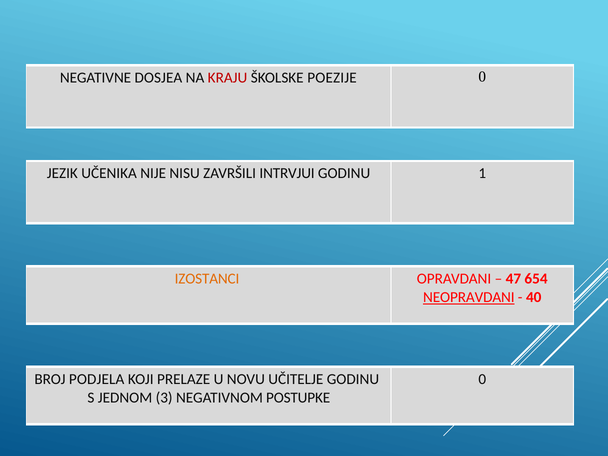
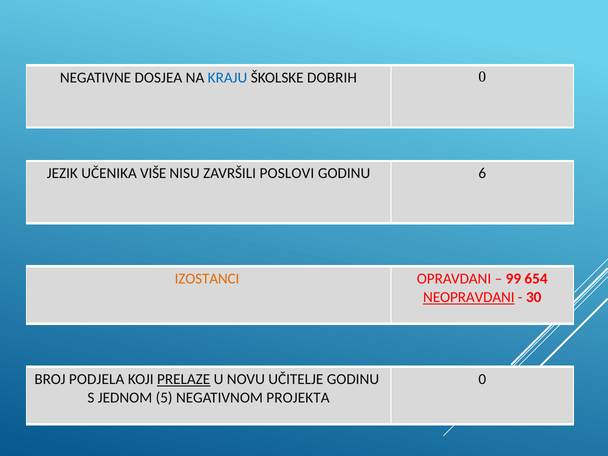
KRAJU colour: red -> blue (228, 78)
POEZIJE: POEZIJE -> DOBRIH (332, 78)
NIJE: NIJE -> VIŠE (153, 173)
INTRVJUI: INTRVJUI -> POSLOVI (287, 173)
1: 1 -> 6 (482, 173)
47: 47 -> 99 (513, 279)
40: 40 -> 30 (534, 297)
PRELAZE underline: none -> present (184, 379)
3: 3 -> 5 (164, 398)
POSTUPKE: POSTUPKE -> PROJEKTA (298, 398)
